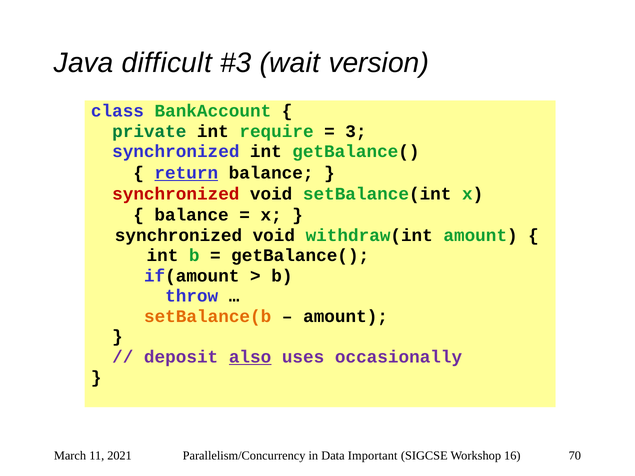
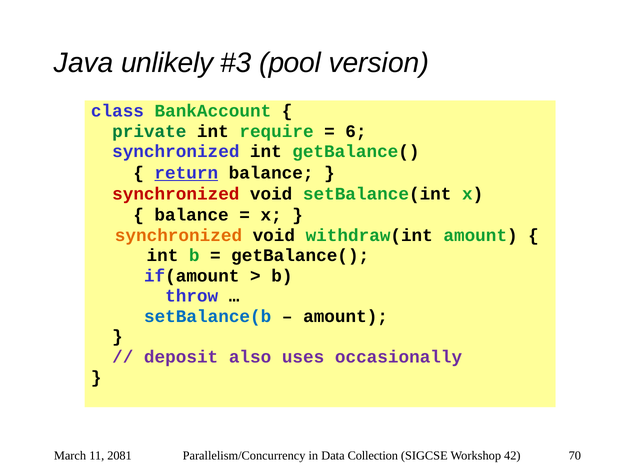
difficult: difficult -> unlikely (167, 63)
wait: wait -> pool (290, 63)
3: 3 -> 6 (356, 131)
synchronized colour: black -> orange (178, 235)
setBalance(b colour: orange -> blue (208, 317)
also underline: present -> none (250, 357)
2021: 2021 -> 2081 (120, 456)
Important: Important -> Collection (373, 456)
16: 16 -> 42 (512, 456)
